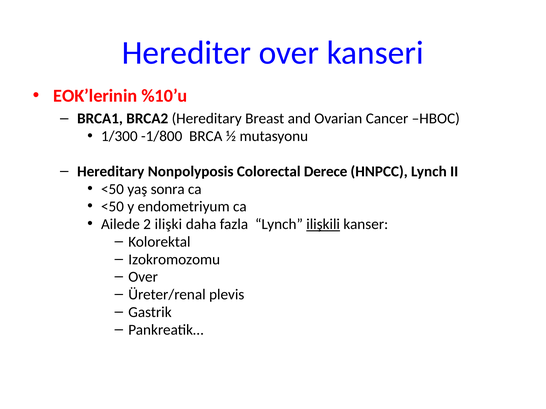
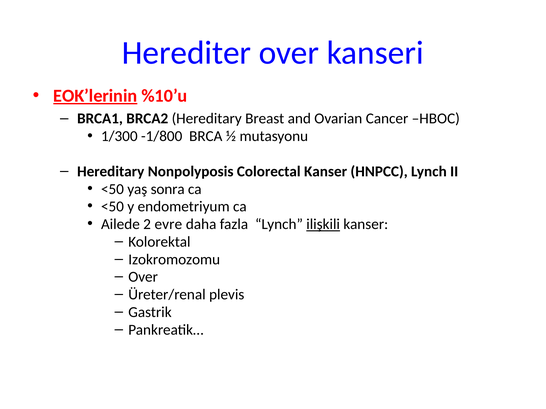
EOK’lerinin underline: none -> present (95, 96)
Colorectal Derece: Derece -> Kanser (326, 172)
ilişki: ilişki -> evre (168, 224)
